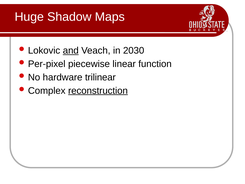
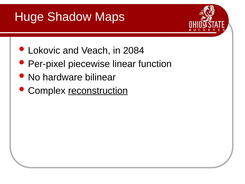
and underline: present -> none (71, 50)
2030: 2030 -> 2084 (134, 50)
trilinear: trilinear -> bilinear (100, 77)
